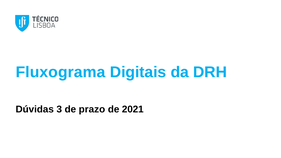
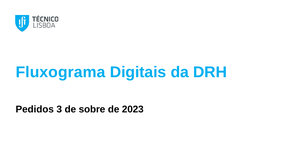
Dúvidas: Dúvidas -> Pedidos (35, 109)
prazo: prazo -> sobre (92, 109)
2021: 2021 -> 2023 (133, 109)
